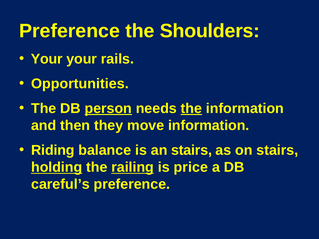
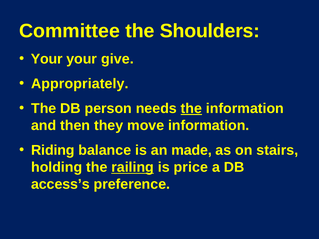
Preference: Preference -> Committee (70, 31)
rails: rails -> give (117, 59)
Opportunities: Opportunities -> Appropriately (80, 84)
person underline: present -> none (108, 109)
an stairs: stairs -> made (192, 150)
holding underline: present -> none (57, 167)
careful’s: careful’s -> access’s (60, 184)
